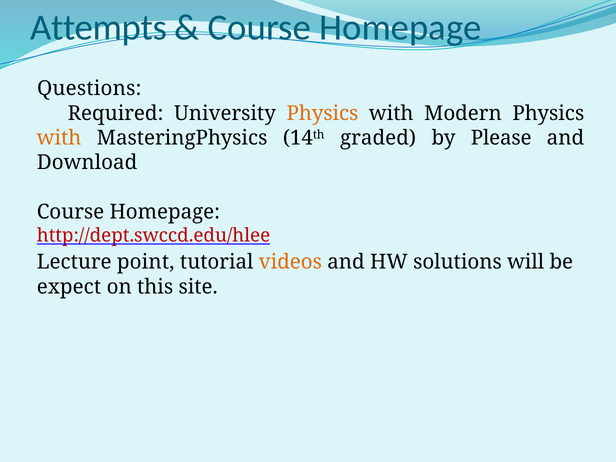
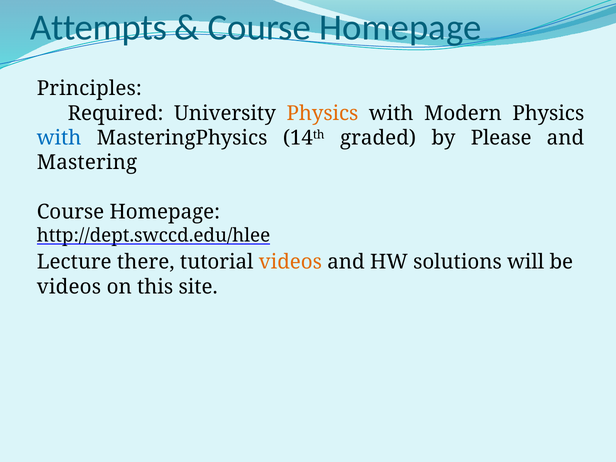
Questions: Questions -> Principles (89, 89)
with colour: orange -> blue (59, 138)
Download: Download -> Mastering (87, 163)
http://dept.swccd.edu/hlee colour: red -> black (154, 235)
point: point -> there (146, 262)
expect: expect -> videos (69, 287)
